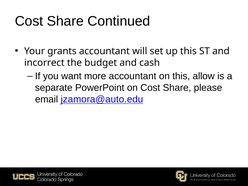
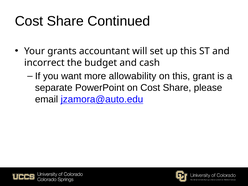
more accountant: accountant -> allowability (133, 76)
allow: allow -> grant (204, 76)
